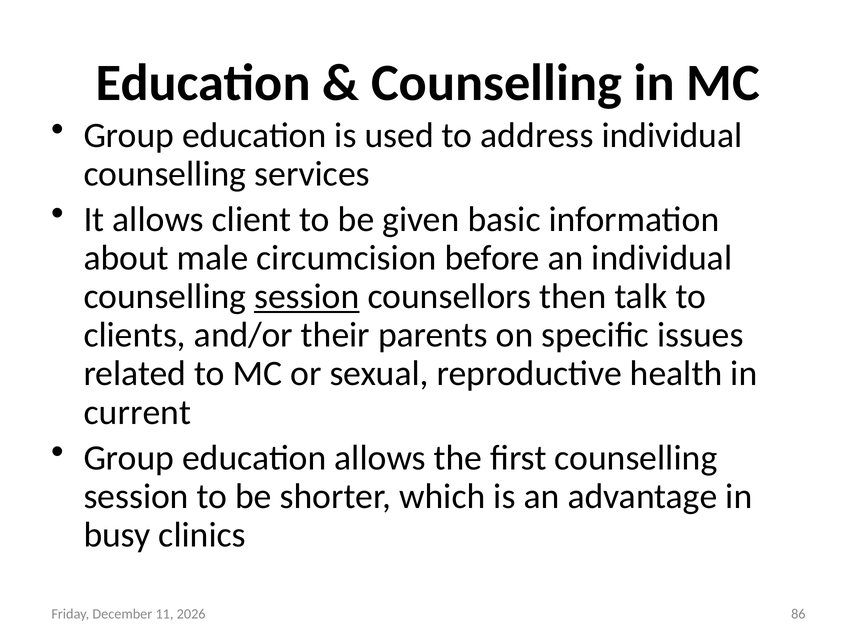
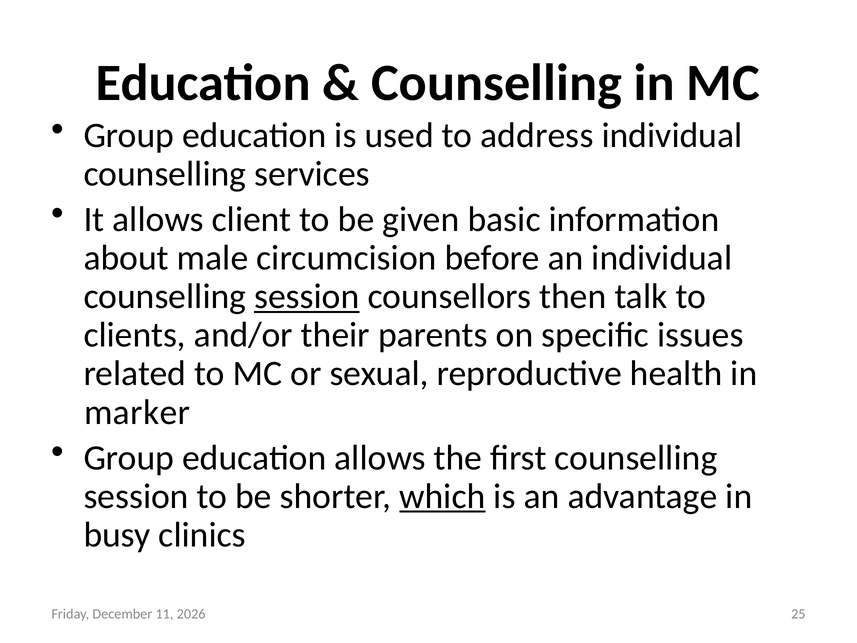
current: current -> marker (137, 412)
which underline: none -> present (442, 496)
86: 86 -> 25 (798, 614)
